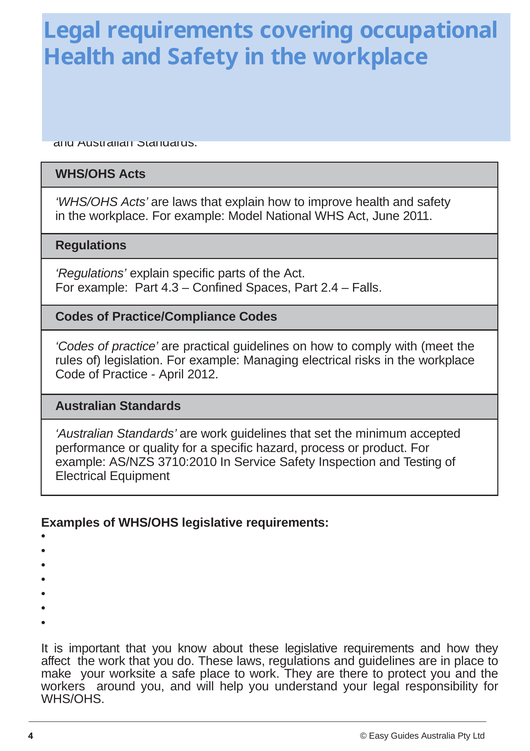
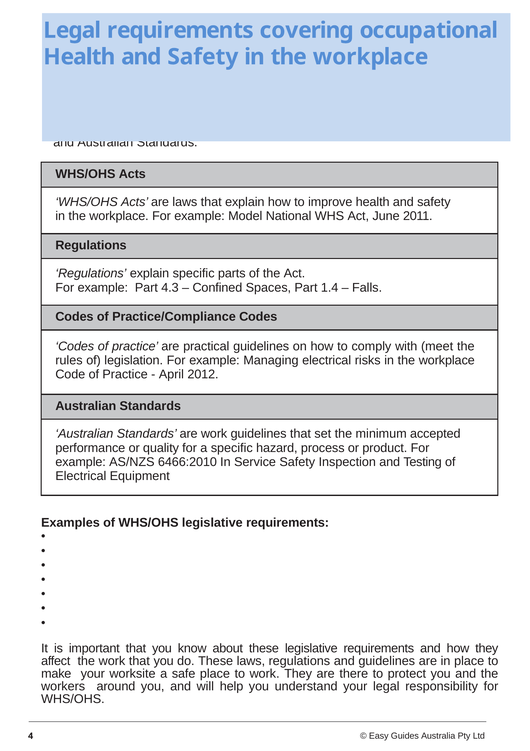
2.4: 2.4 -> 1.4 (330, 288)
3710:2010: 3710:2010 -> 6466:2010 (187, 462)
